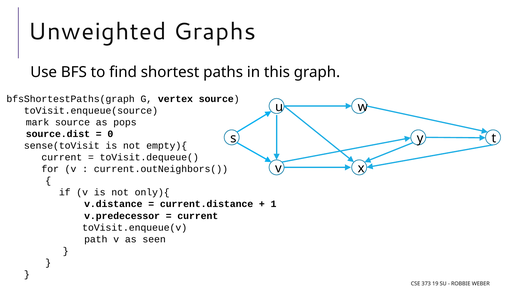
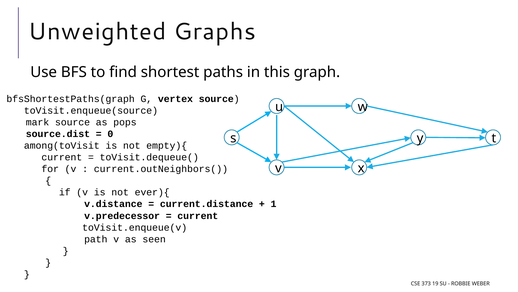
sense(toVisit: sense(toVisit -> among(toVisit (62, 145)
only){: only){ -> ever){ (152, 192)
